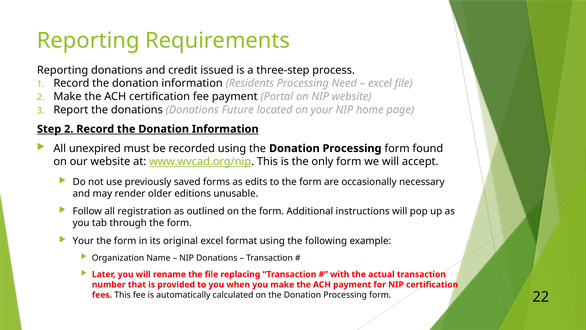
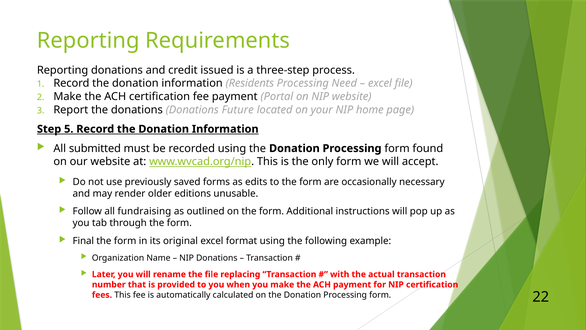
Step 2: 2 -> 5 (69, 129)
unexpired: unexpired -> submitted (95, 148)
registration: registration -> fundraising (144, 211)
Your: Your -> Final (83, 241)
